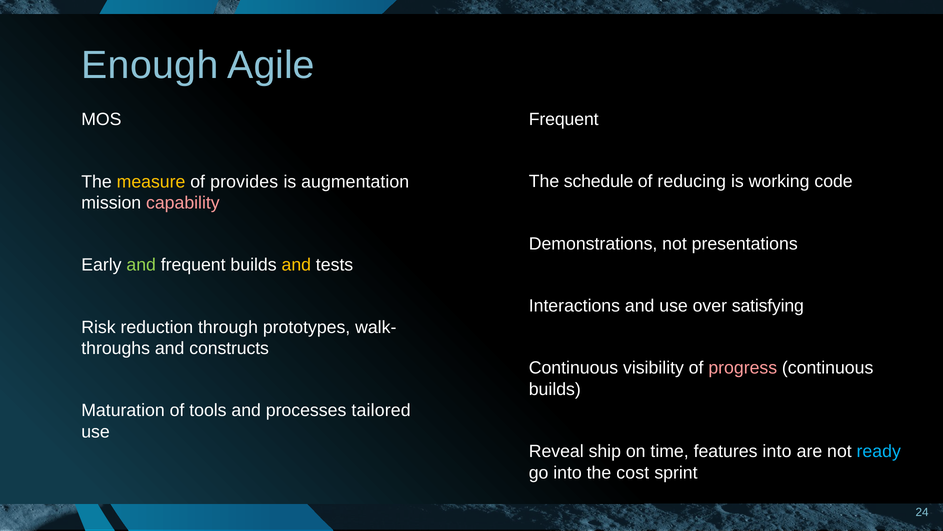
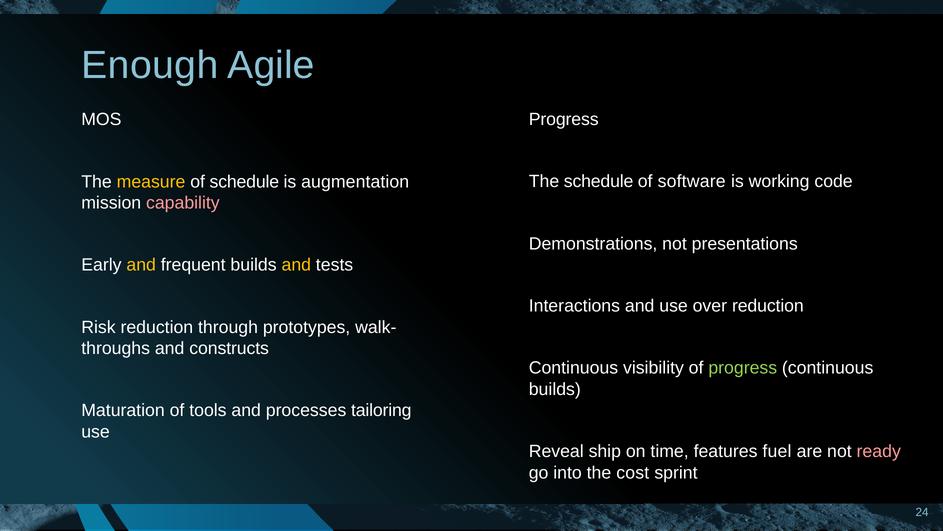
Frequent: Frequent -> Progress (564, 119)
of provides: provides -> schedule (244, 181)
reducing: reducing -> software (692, 181)
and colour: light green -> yellow (141, 265)
over satisfying: satisfying -> reduction (768, 306)
progress colour: pink -> light green (743, 368)
tailored: tailored -> tailoring (381, 410)
features into: into -> fuel (777, 451)
ready colour: light blue -> pink (879, 451)
